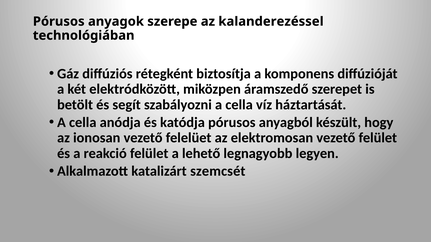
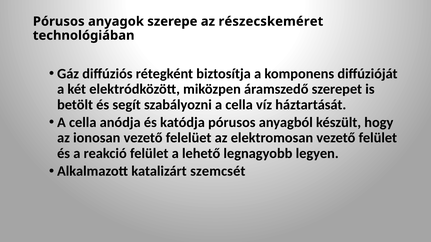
kalanderezéssel: kalanderezéssel -> részecskeméret (271, 21)
